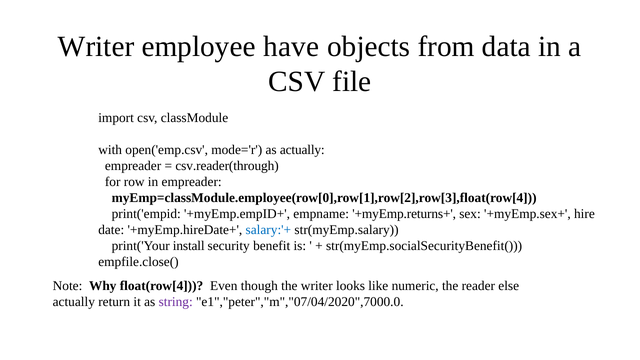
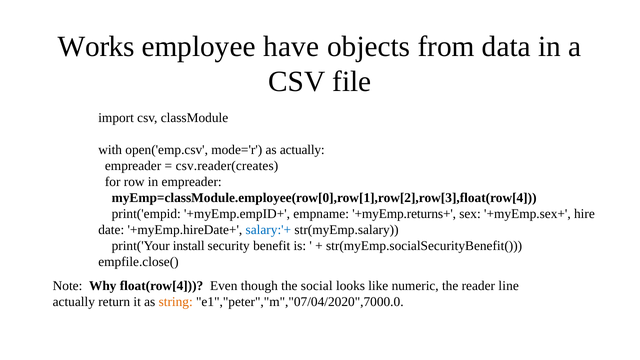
Writer: Writer -> Works (96, 46)
csv.reader(through: csv.reader(through -> csv.reader(creates (227, 166)
the writer: writer -> social (317, 286)
else: else -> line (509, 286)
string colour: purple -> orange (176, 302)
